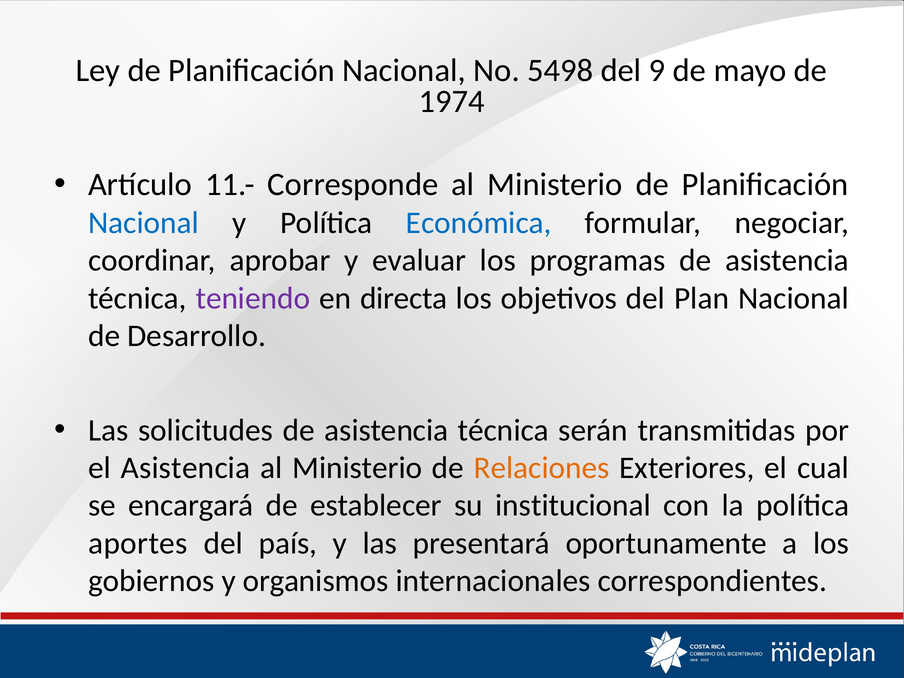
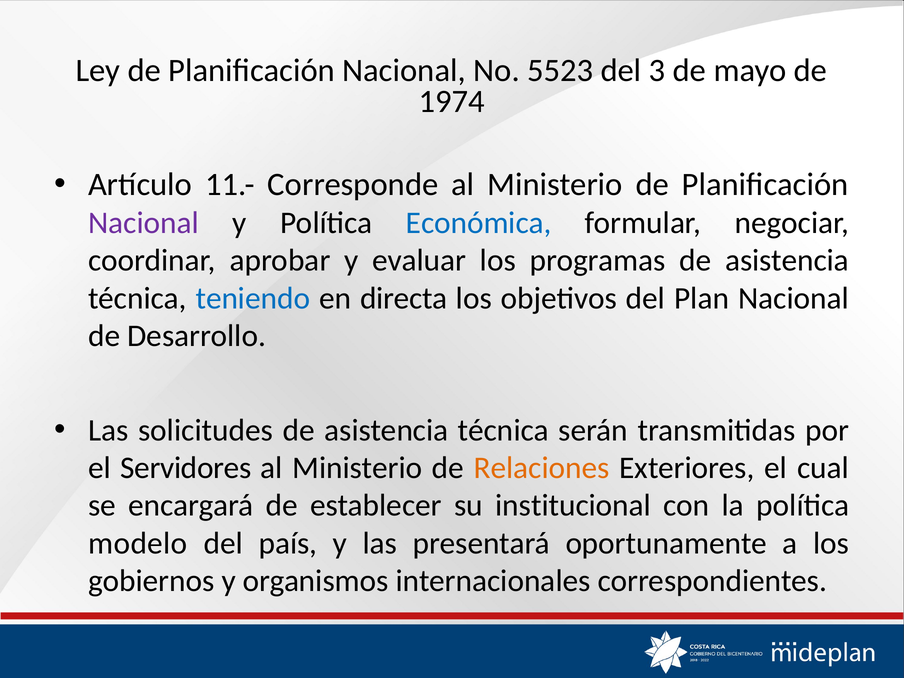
5498: 5498 -> 5523 (560, 70)
9: 9 -> 3 (657, 70)
Nacional colour: blue -> purple (144, 223)
teniendo colour: purple -> blue (253, 298)
el Asistencia: Asistencia -> Servidores (186, 468)
aportes: aportes -> modelo (138, 543)
